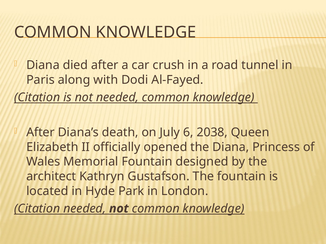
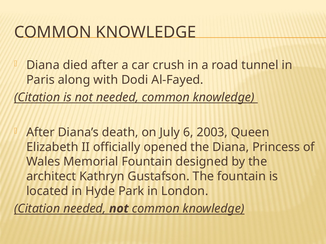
2038: 2038 -> 2003 (212, 133)
